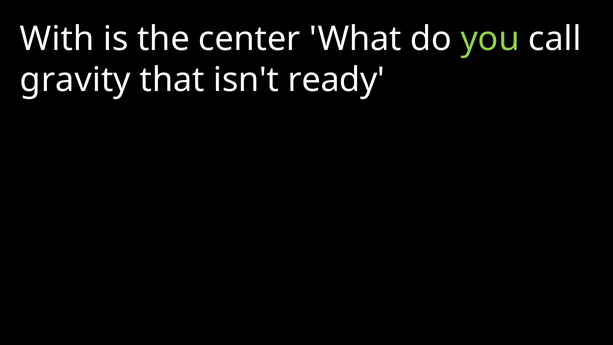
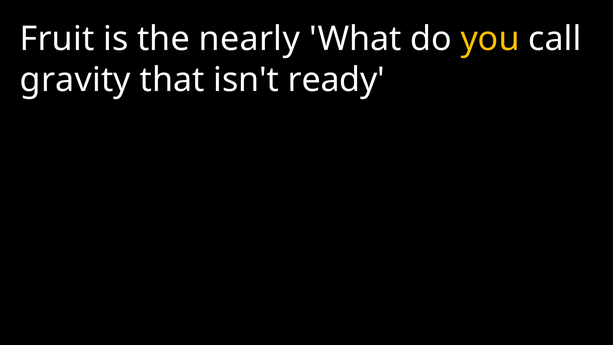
With: With -> Fruit (57, 39)
center: center -> nearly (249, 39)
you colour: light green -> yellow (490, 39)
